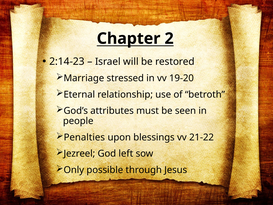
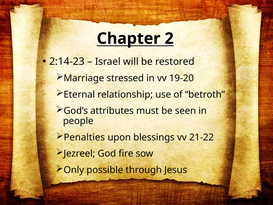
left: left -> fire (126, 153)
